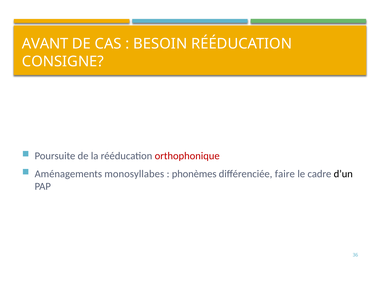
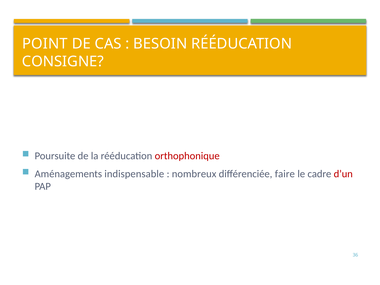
AVANT: AVANT -> POINT (45, 44)
monosyllabes: monosyllabes -> indispensable (134, 174)
phonèmes: phonèmes -> nombreux (194, 174)
d’un colour: black -> red (343, 174)
